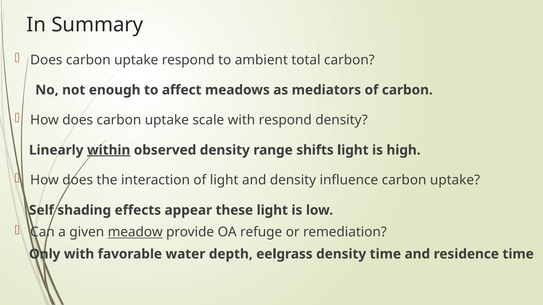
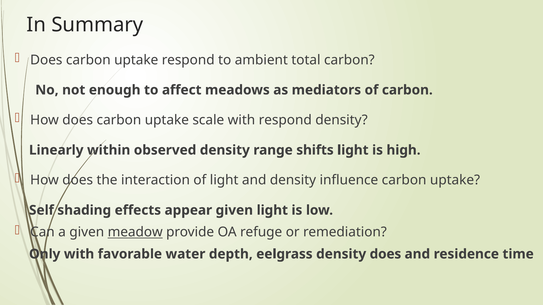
within underline: present -> none (109, 150)
appear these: these -> given (234, 210)
density time: time -> does (385, 254)
